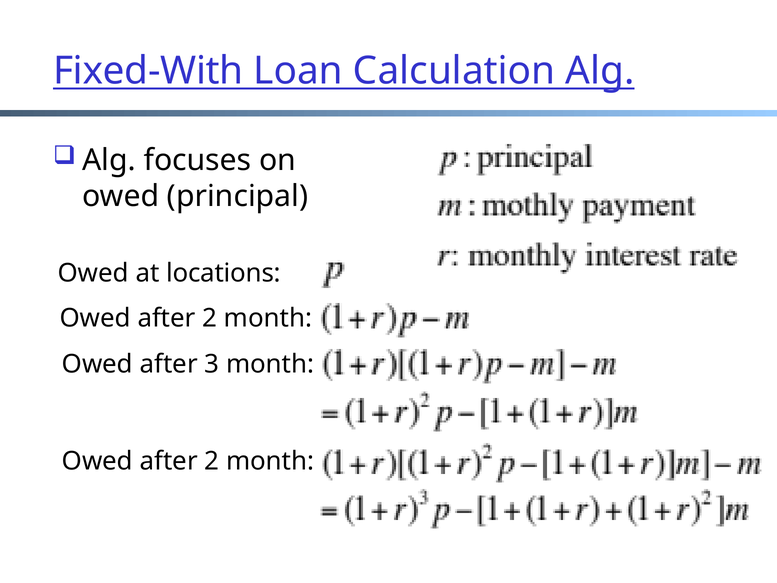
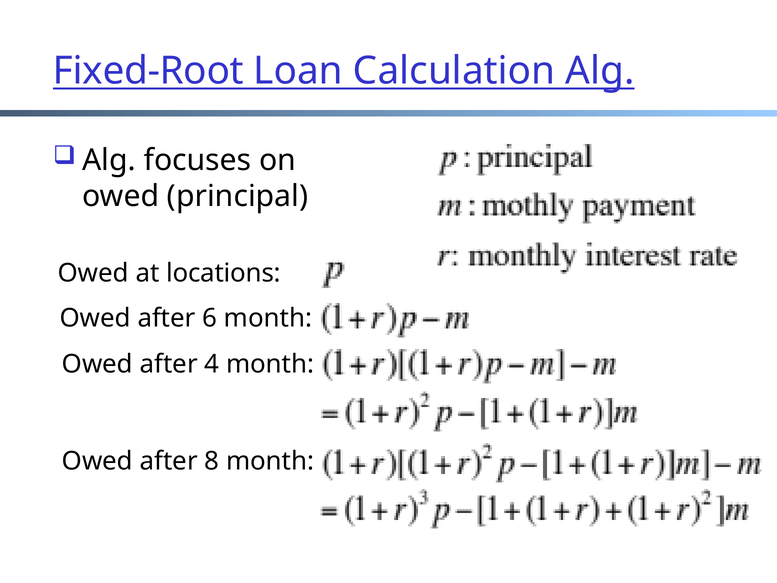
Fixed-With: Fixed-With -> Fixed-Root (148, 71)
2: 2 -> 6 (210, 318)
3: 3 -> 4 (212, 364)
2: 2 -> 8 (212, 461)
